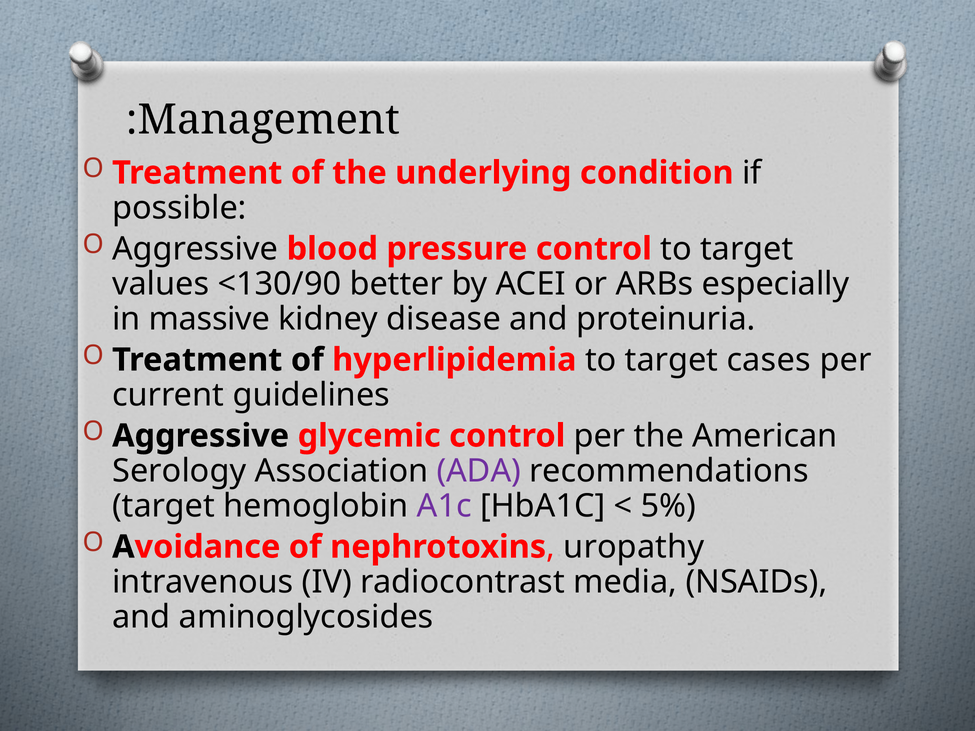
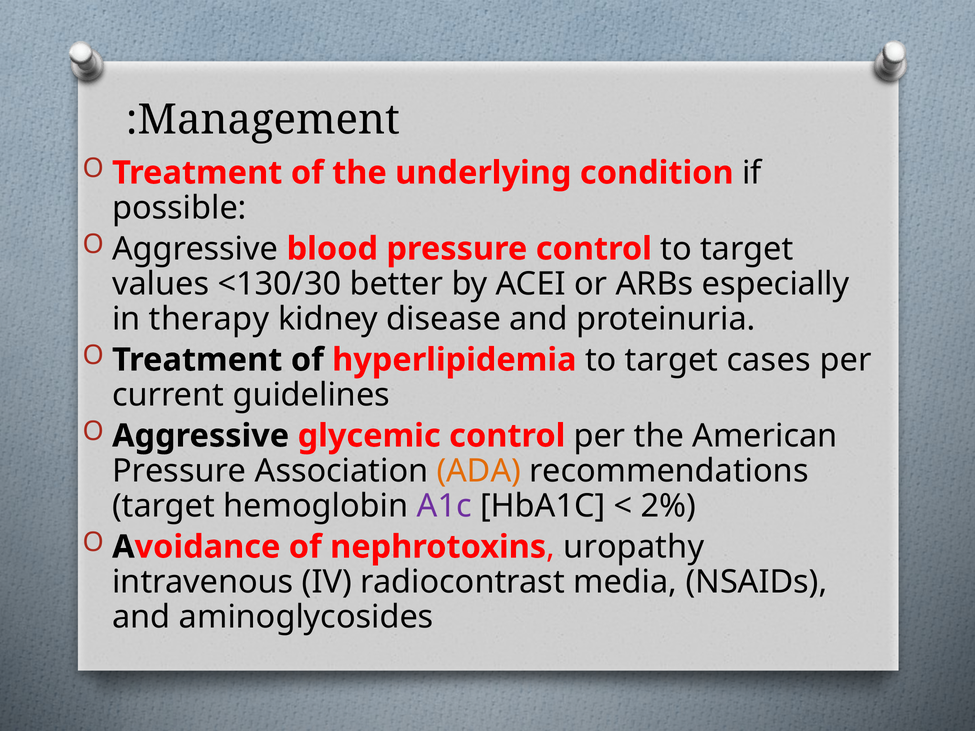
<130/90: <130/90 -> <130/30 (279, 284)
massive: massive -> therapy (209, 319)
Serology: Serology -> Pressure (179, 471)
ADA colour: purple -> orange (479, 471)
5%: 5% -> 2% (668, 506)
